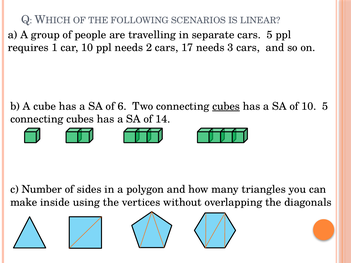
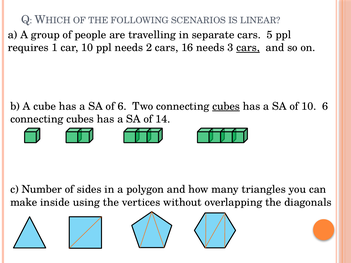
17: 17 -> 16 (187, 48)
cars underline: none -> present (248, 48)
10 5: 5 -> 6 (325, 106)
